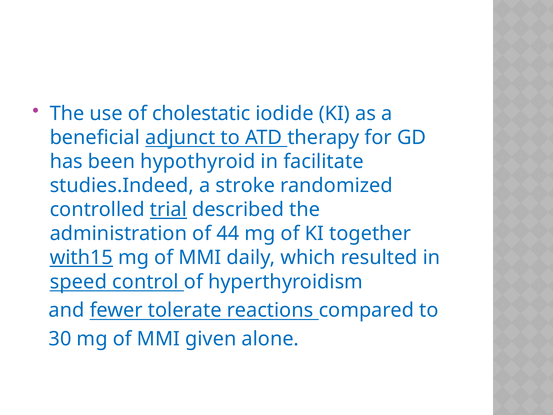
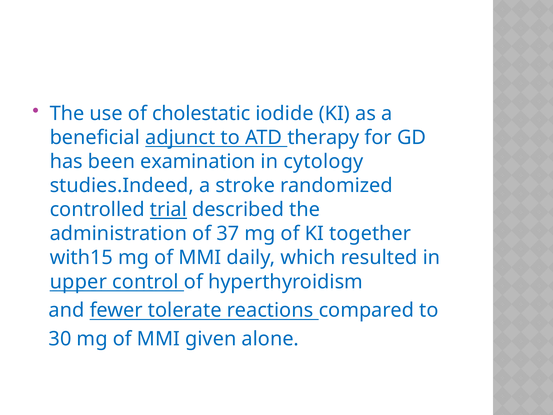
hypothyroid: hypothyroid -> examination (198, 162)
facilitate: facilitate -> cytology (323, 162)
44: 44 -> 37 (228, 234)
with15 underline: present -> none (81, 258)
speed: speed -> upper (78, 282)
